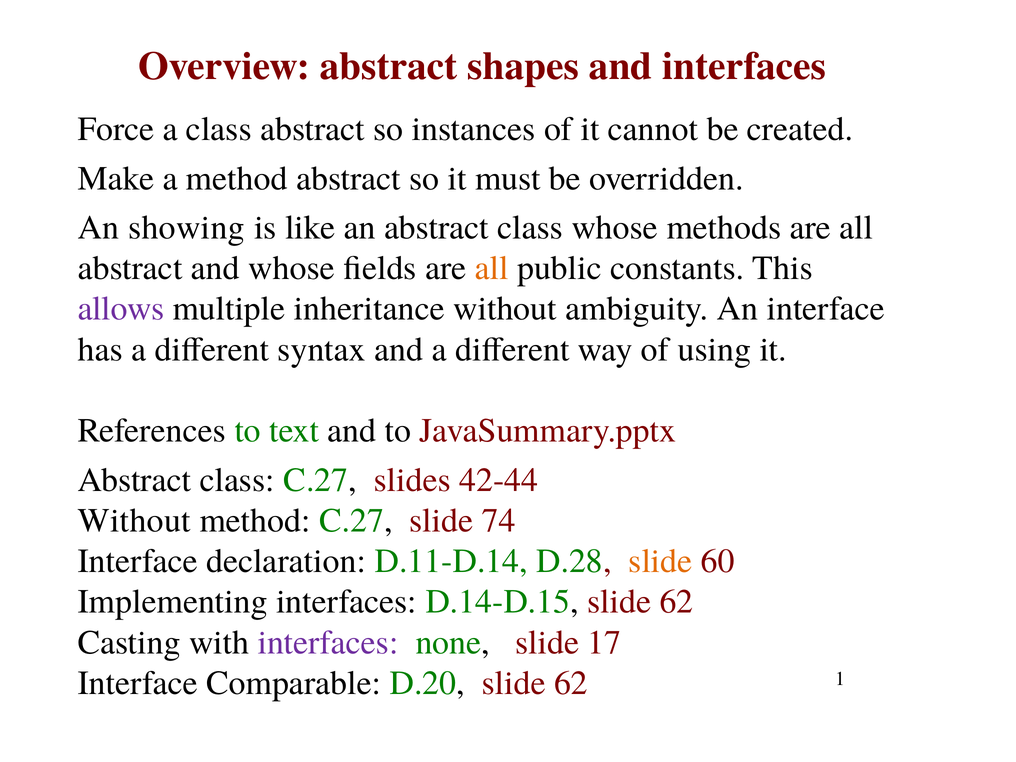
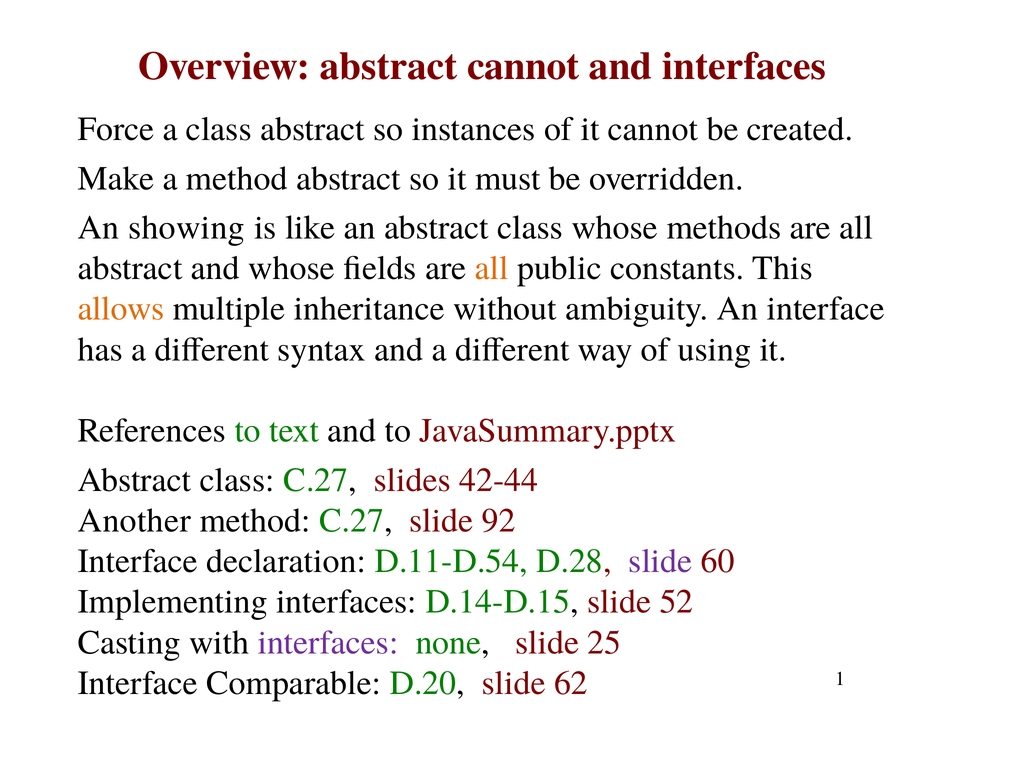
abstract shapes: shapes -> cannot (523, 66)
allows colour: purple -> orange (121, 309)
Without: Without -> Another (134, 520)
74: 74 -> 92 (499, 520)
D.11-D.14: D.11-D.14 -> D.11-D.54 (451, 561)
slide colour: orange -> purple (660, 561)
D.14-D.15 slide 62: 62 -> 52 (676, 602)
17: 17 -> 25 (604, 642)
